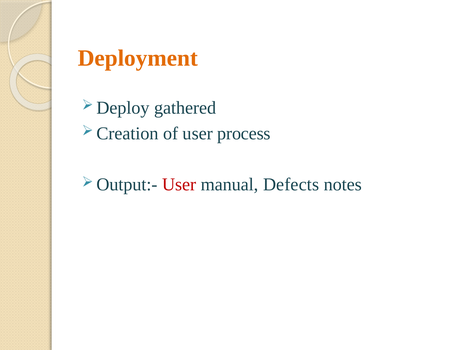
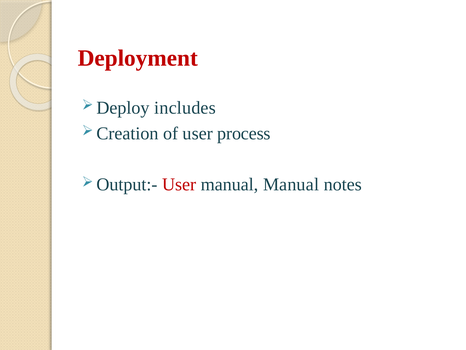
Deployment colour: orange -> red (138, 58)
gathered: gathered -> includes (185, 108)
manual Defects: Defects -> Manual (291, 184)
